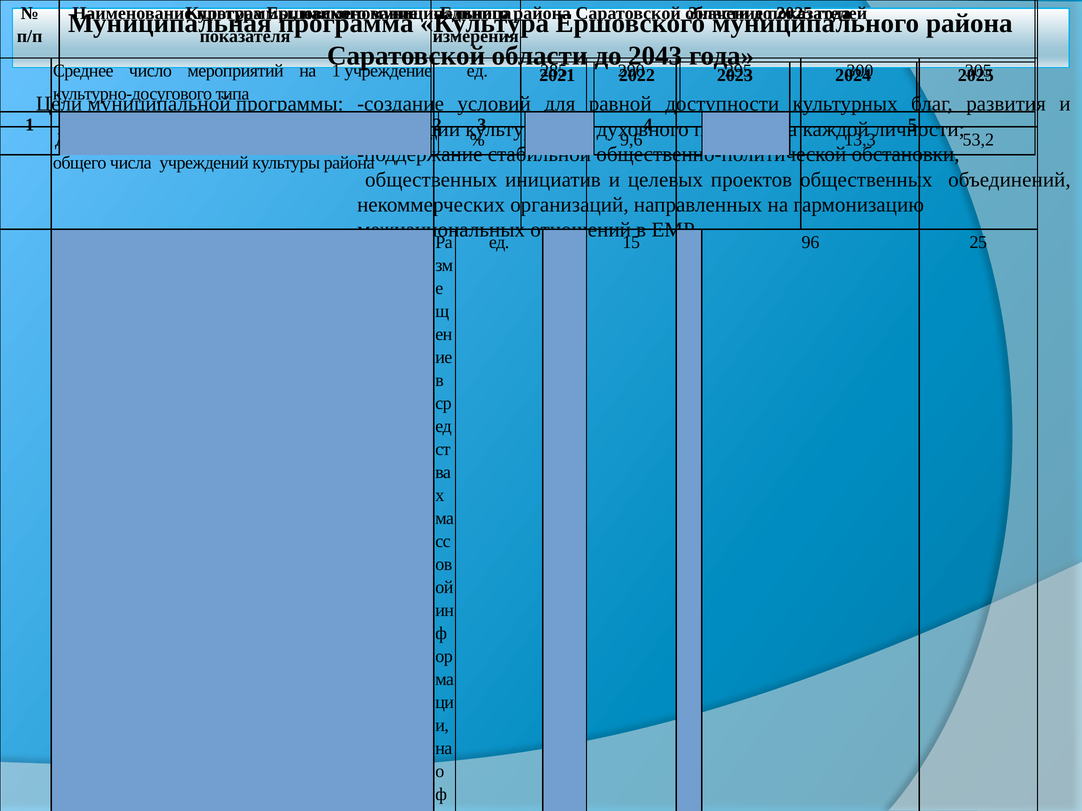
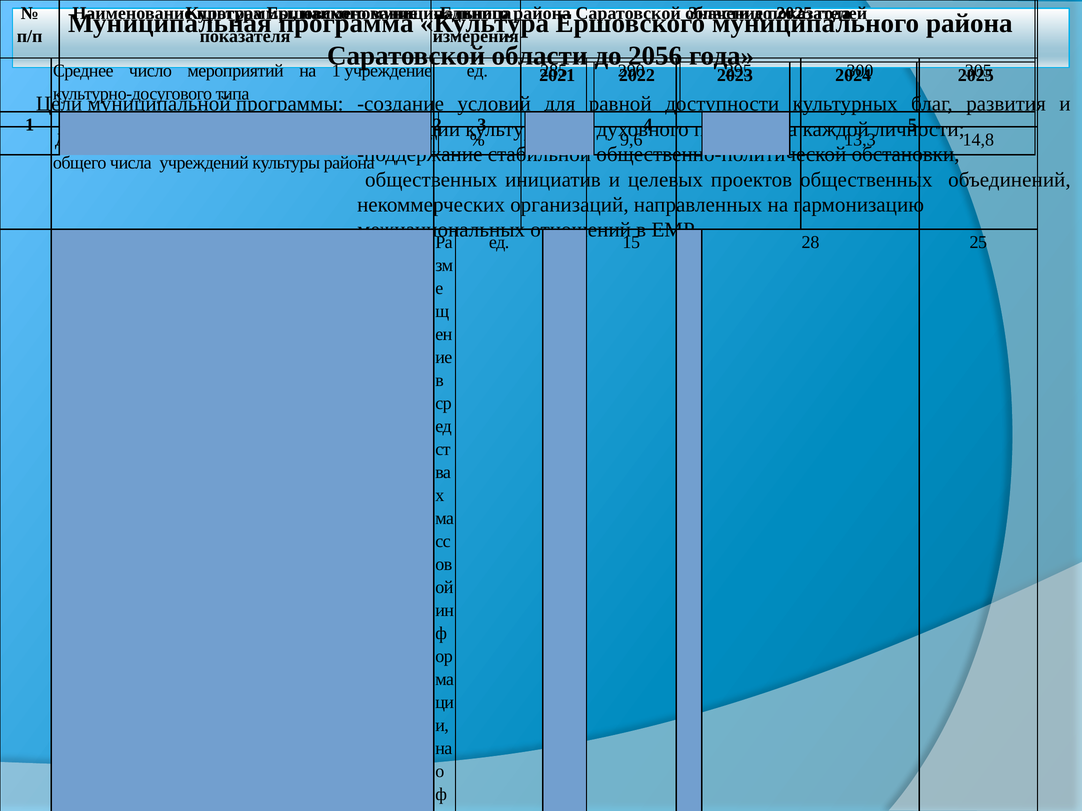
2043: 2043 -> 2056 (655, 56)
53,2: 53,2 -> 14,8 (978, 140)
96: 96 -> 28 (811, 242)
